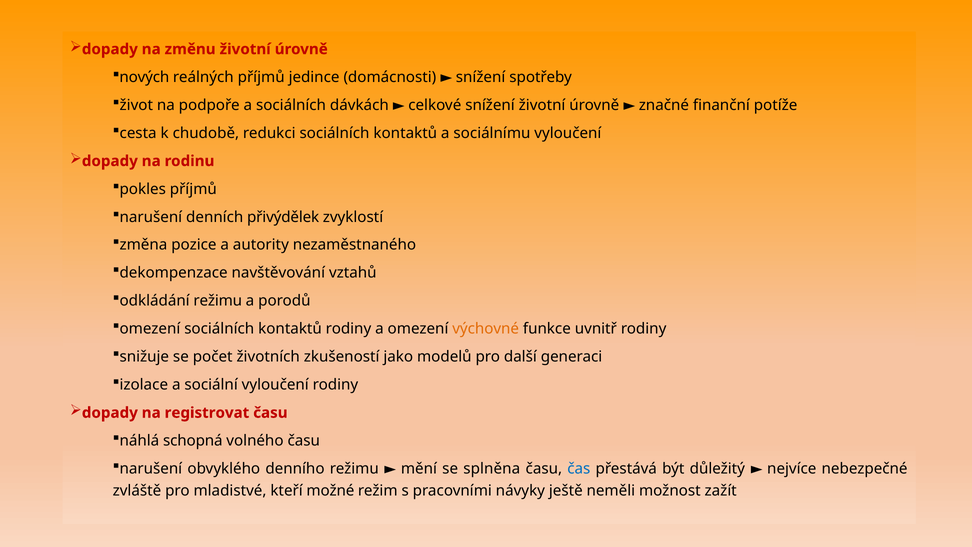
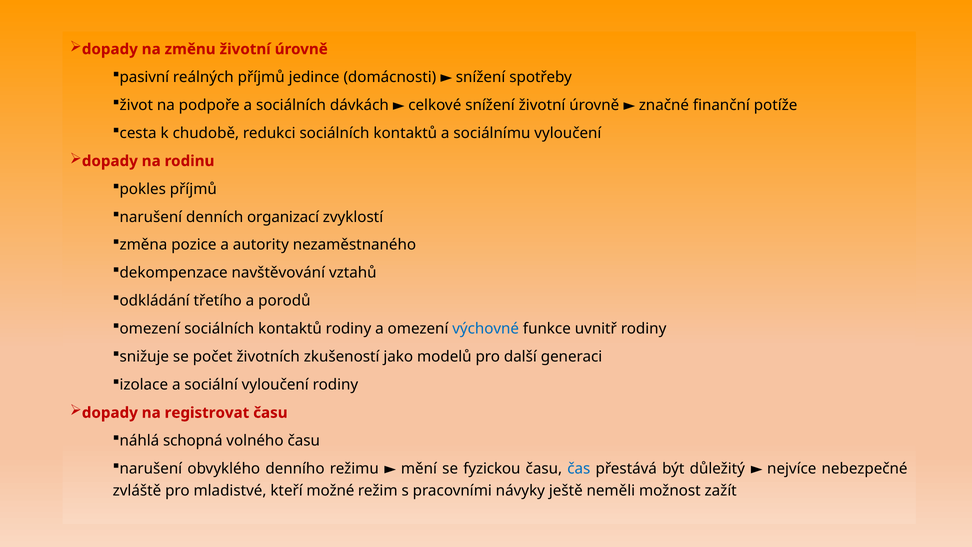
nových: nových -> pasivní (144, 77)
přivýdělek: přivýdělek -> organizací (283, 217)
odkládání režimu: režimu -> třetího (218, 301)
výchovné colour: orange -> blue (486, 329)
splněna: splněna -> fyzickou (492, 468)
